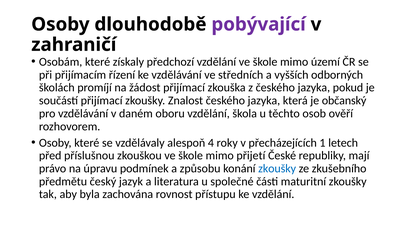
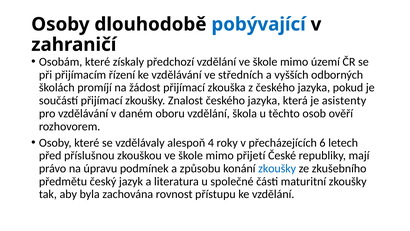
pobývající colour: purple -> blue (259, 24)
občanský: občanský -> asistenty (344, 100)
1: 1 -> 6 (323, 142)
